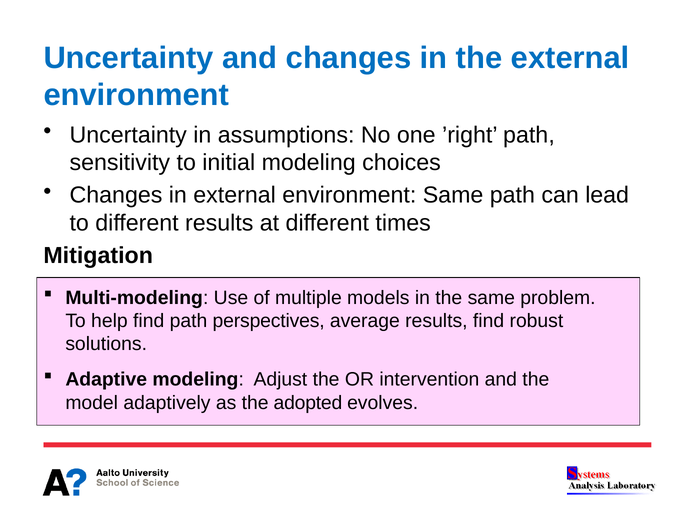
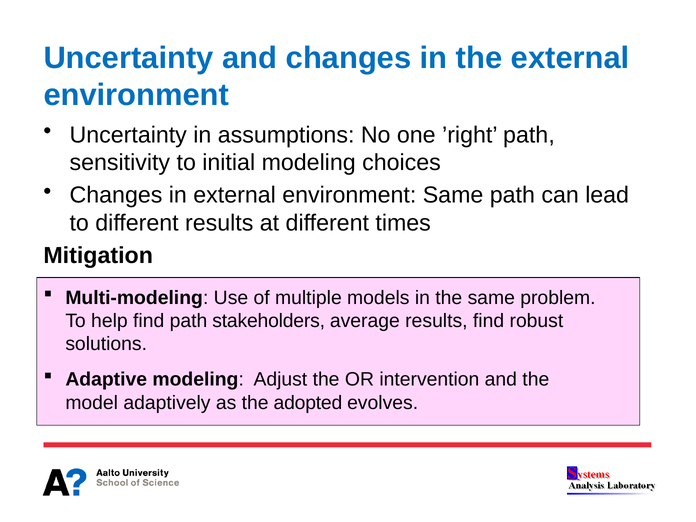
perspectives: perspectives -> stakeholders (269, 321)
